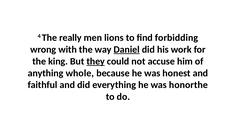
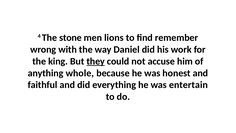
really: really -> stone (70, 38)
forbidding: forbidding -> remember (177, 38)
Daniel underline: present -> none (127, 49)
honorthe: honorthe -> entertain (188, 85)
